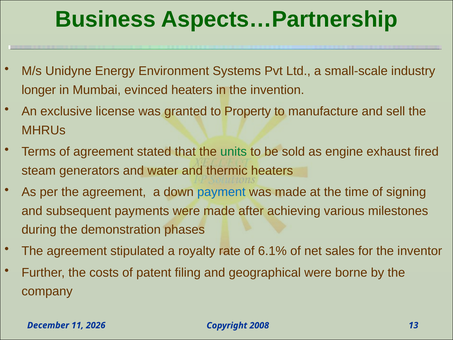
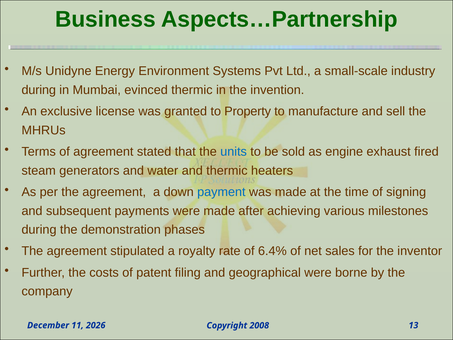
longer: longer -> during (39, 90)
evinced heaters: heaters -> thermic (192, 90)
units colour: green -> blue (234, 152)
6.1%: 6.1% -> 6.4% (272, 251)
